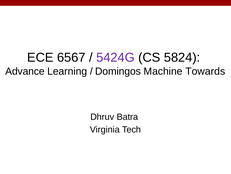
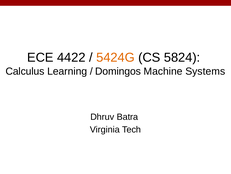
6567: 6567 -> 4422 (71, 57)
5424G colour: purple -> orange (115, 57)
Advance: Advance -> Calculus (25, 71)
Towards: Towards -> Systems (205, 71)
